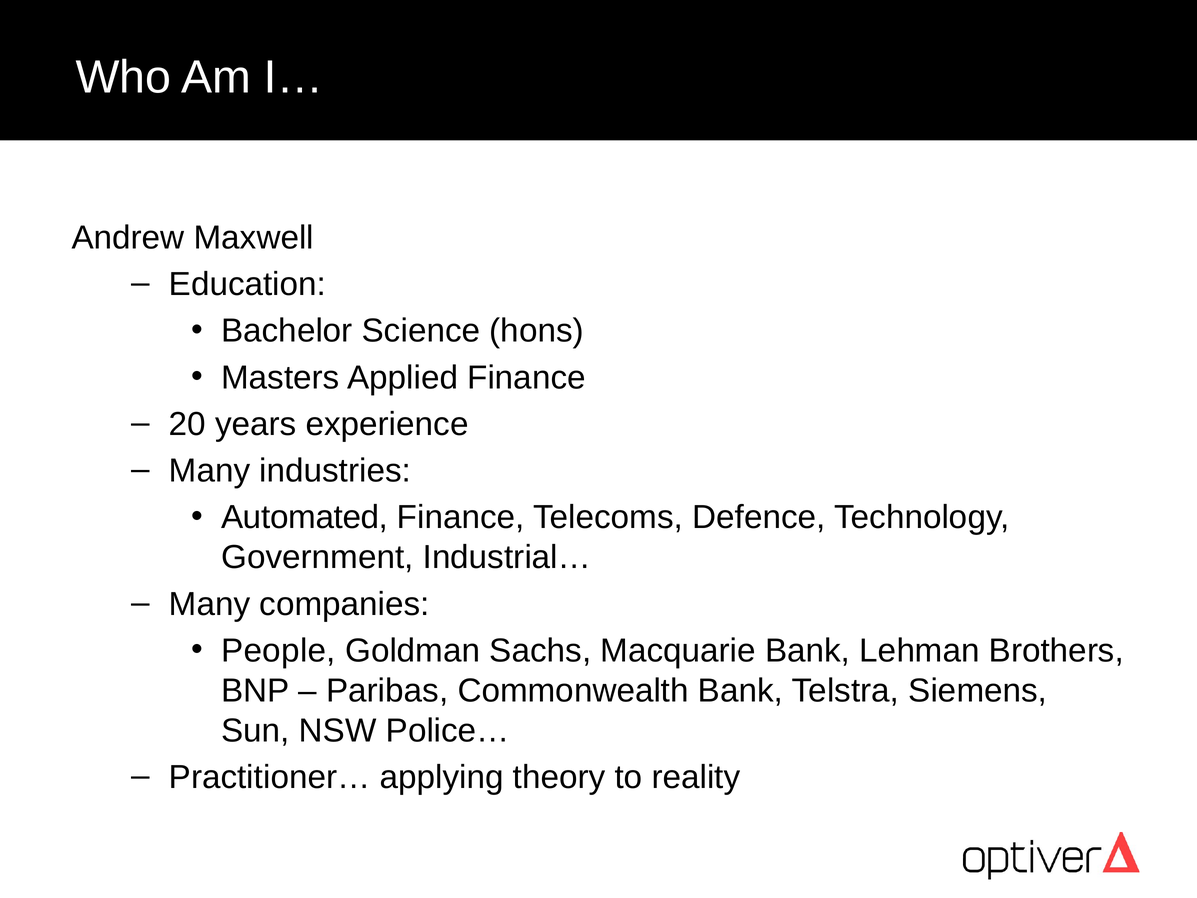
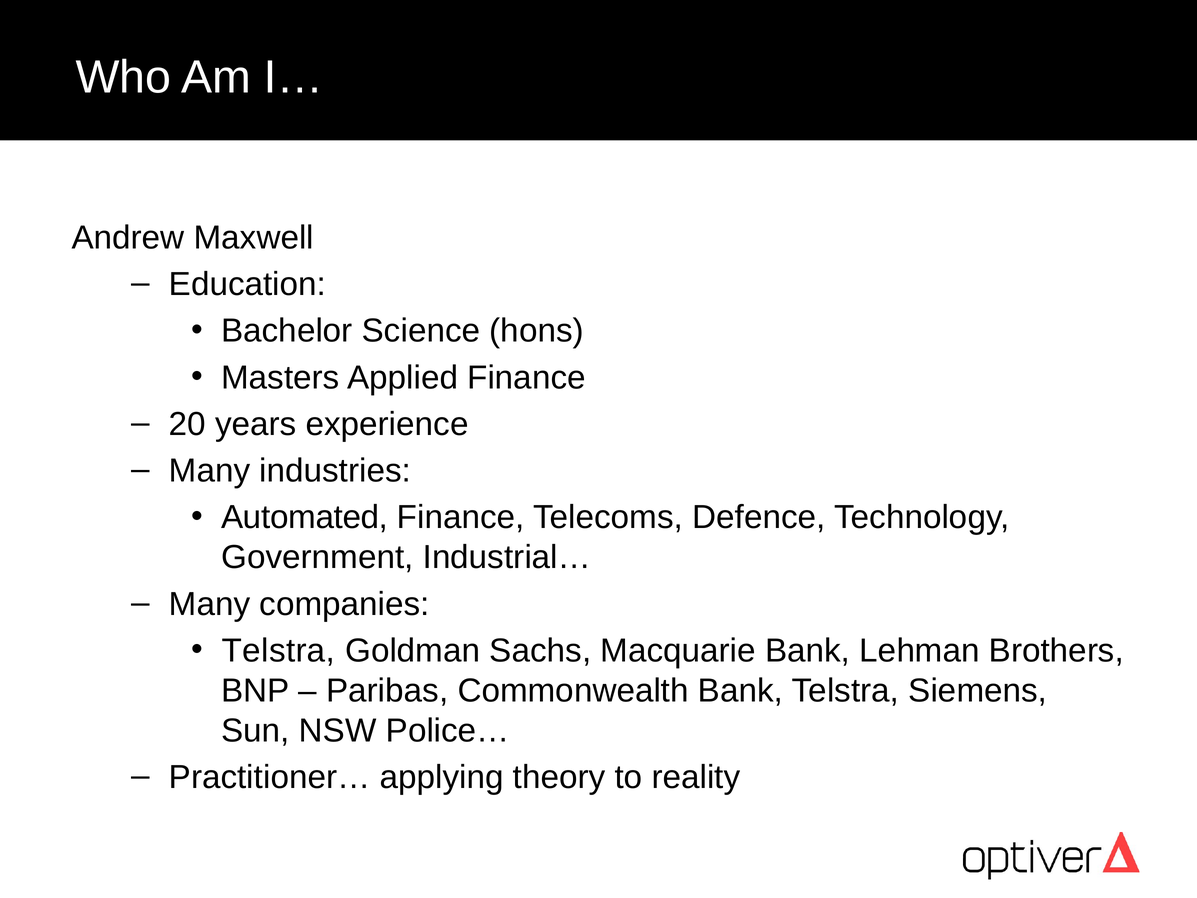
People: People -> Telstra (278, 651)
